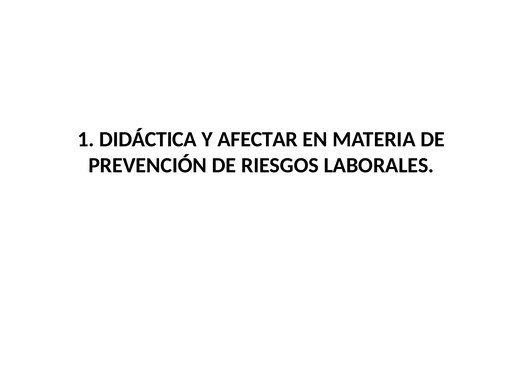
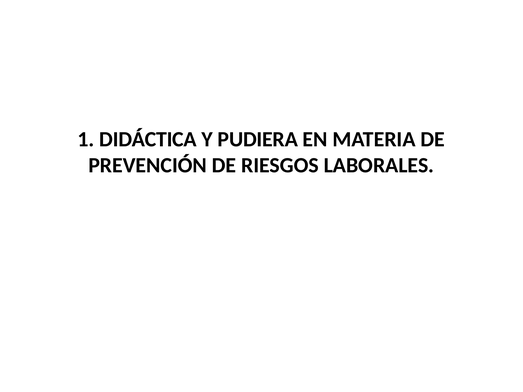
AFECTAR: AFECTAR -> PUDIERA (258, 139)
